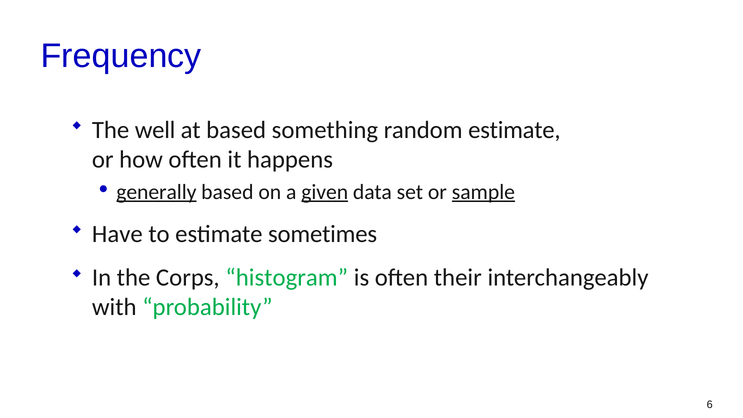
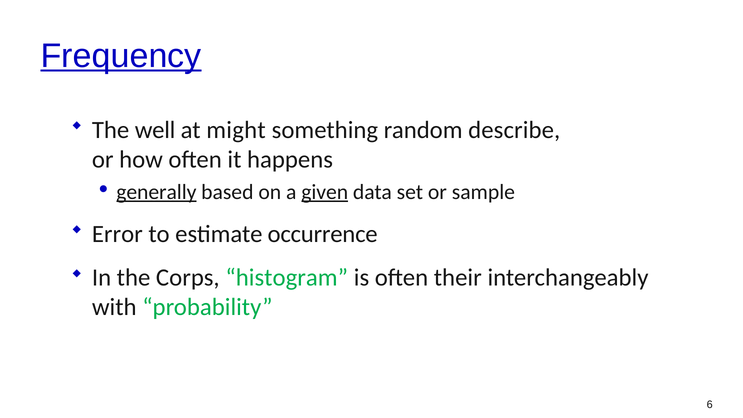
Frequency underline: none -> present (121, 56)
at based: based -> might (236, 130)
random estimate: estimate -> describe (514, 130)
sample underline: present -> none (483, 192)
Have: Have -> Error (117, 234)
sometimes: sometimes -> occurrence (323, 234)
